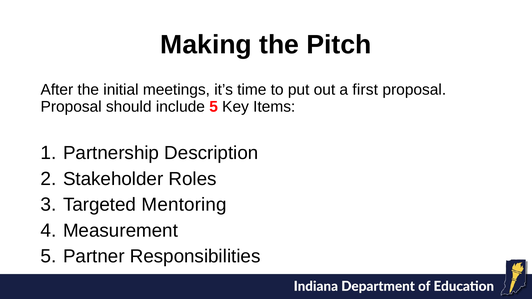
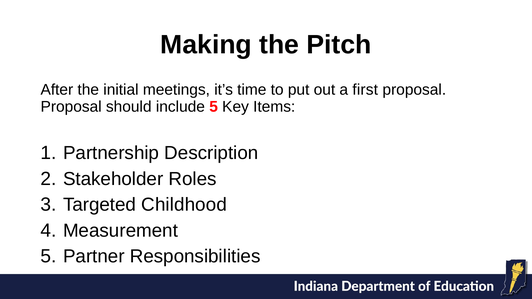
Mentoring: Mentoring -> Childhood (184, 205)
